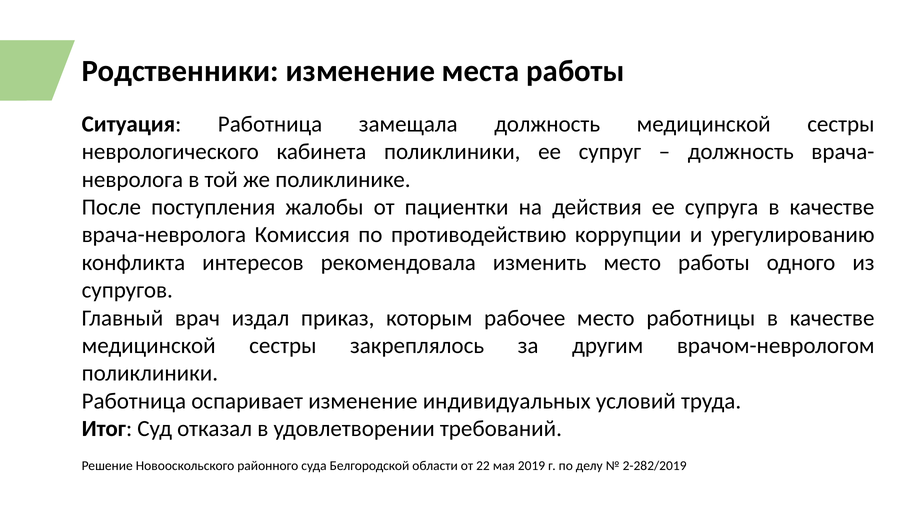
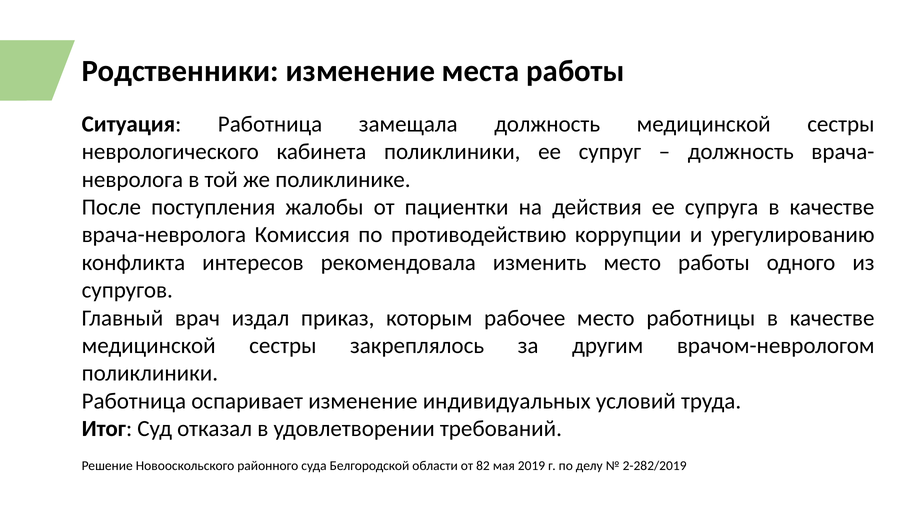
22: 22 -> 82 (483, 466)
